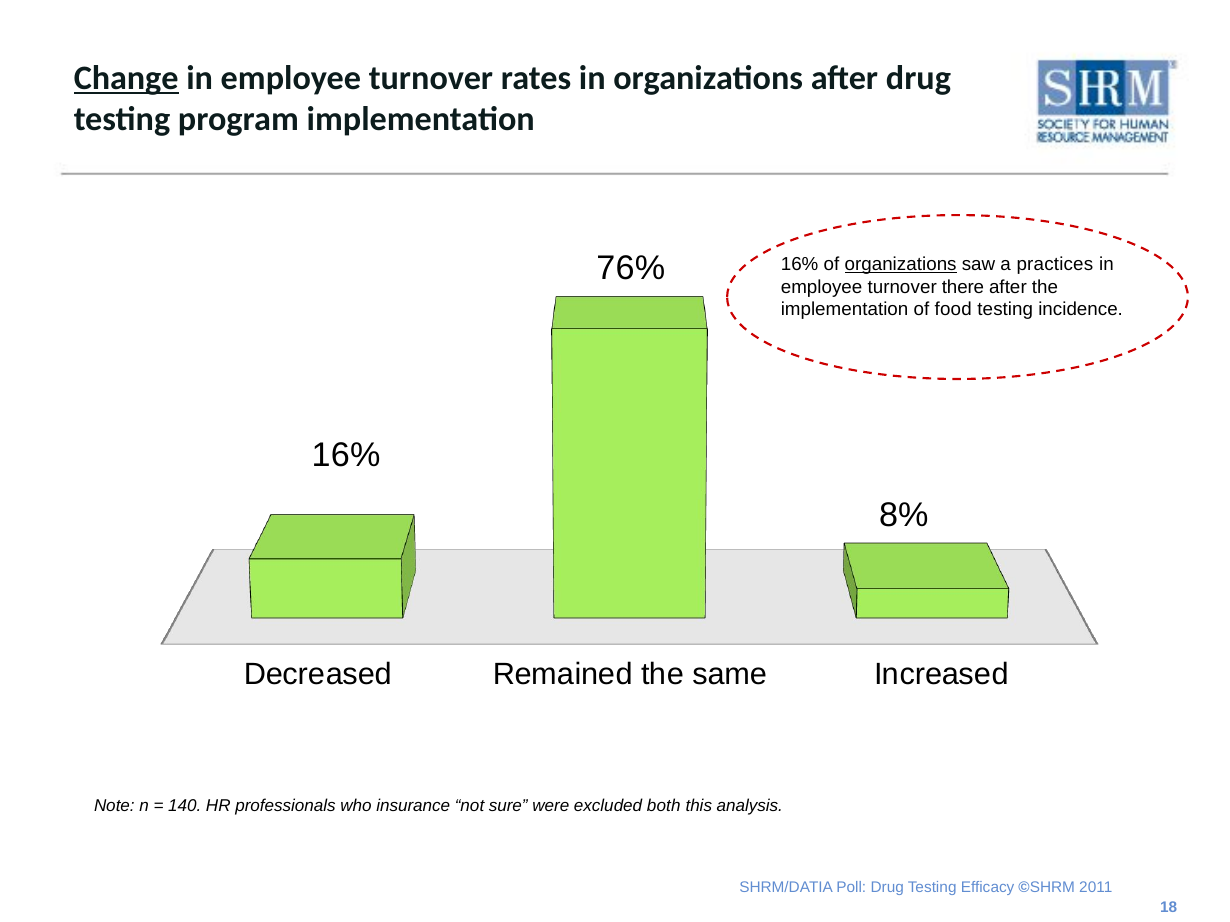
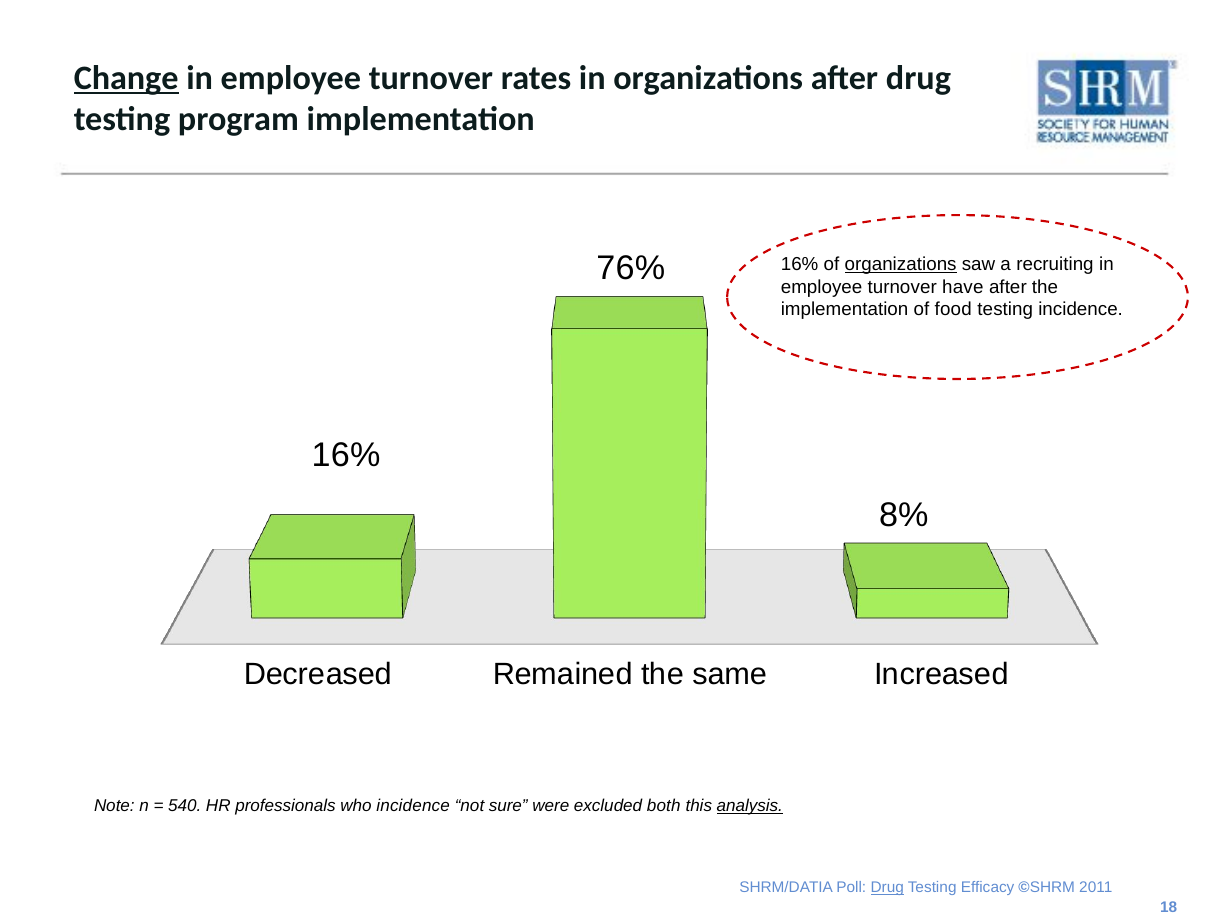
practices: practices -> recruiting (1055, 265)
there: there -> have (963, 287)
140: 140 -> 540 (185, 807)
who insurance: insurance -> incidence (413, 807)
analysis underline: none -> present (750, 807)
Drug underline: none -> present (887, 888)
